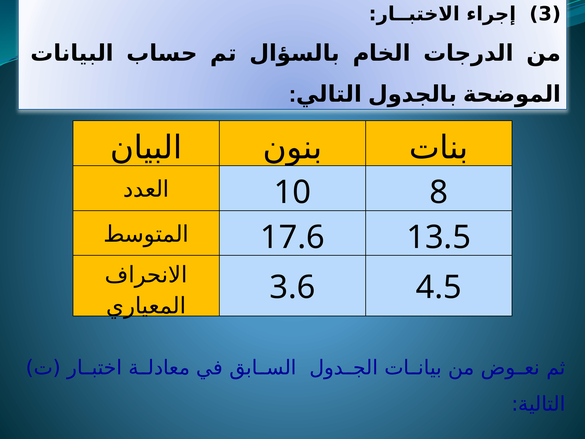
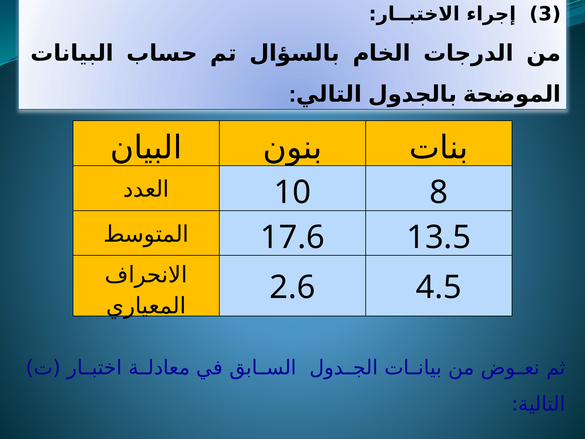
3.6: 3.6 -> 2.6 (292, 287)
